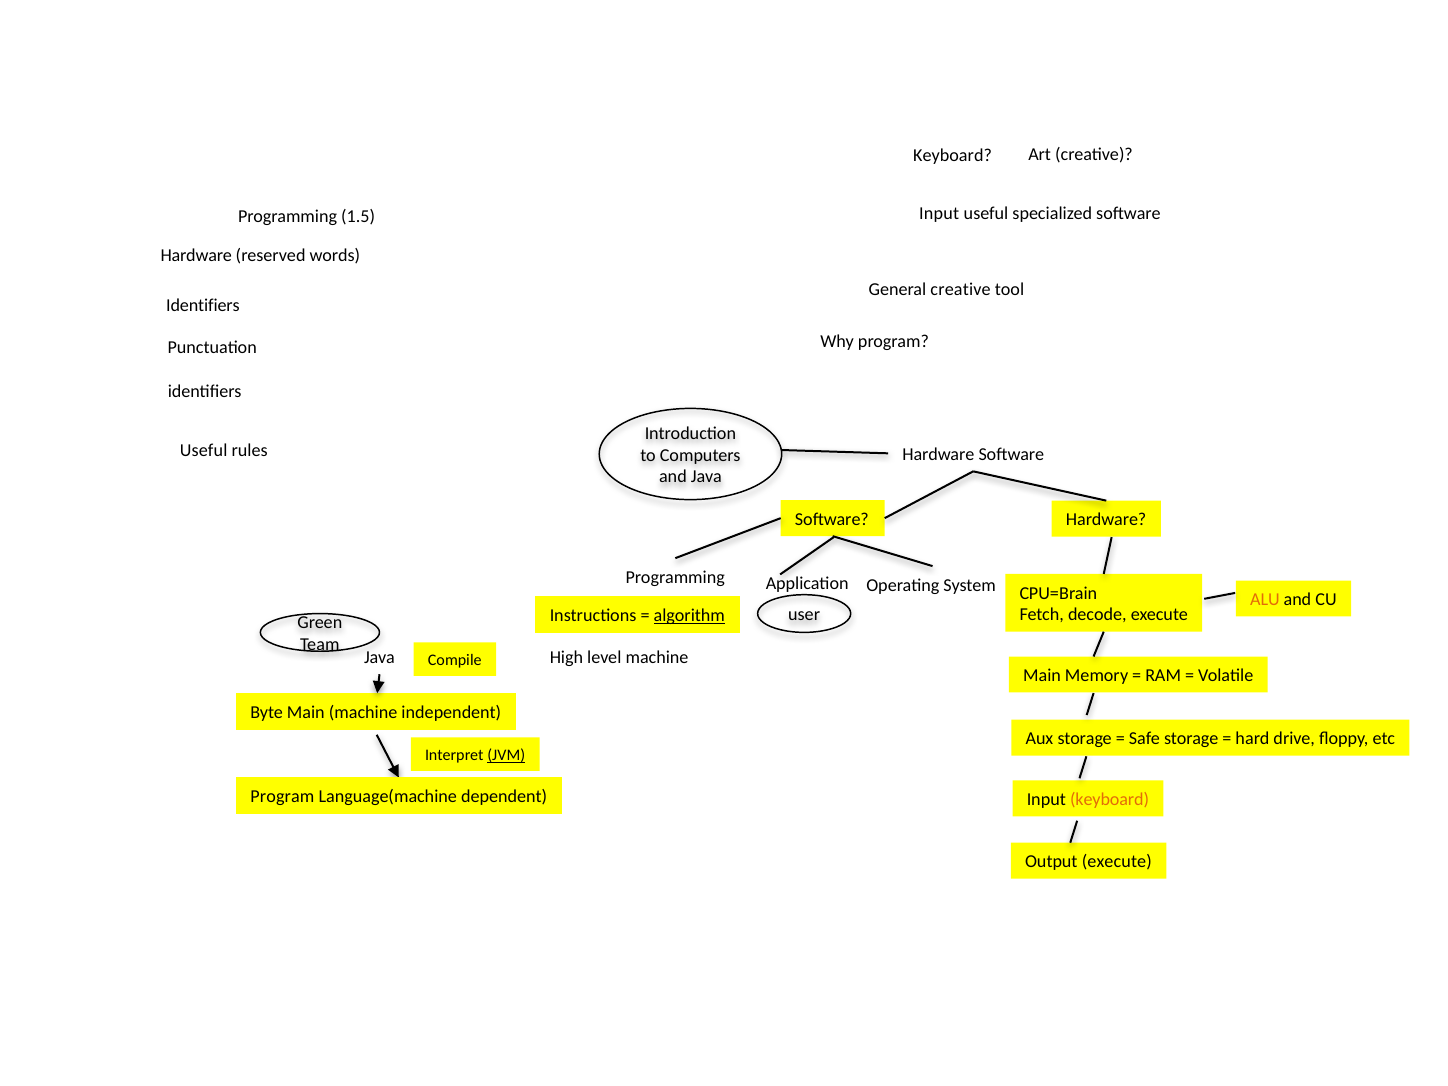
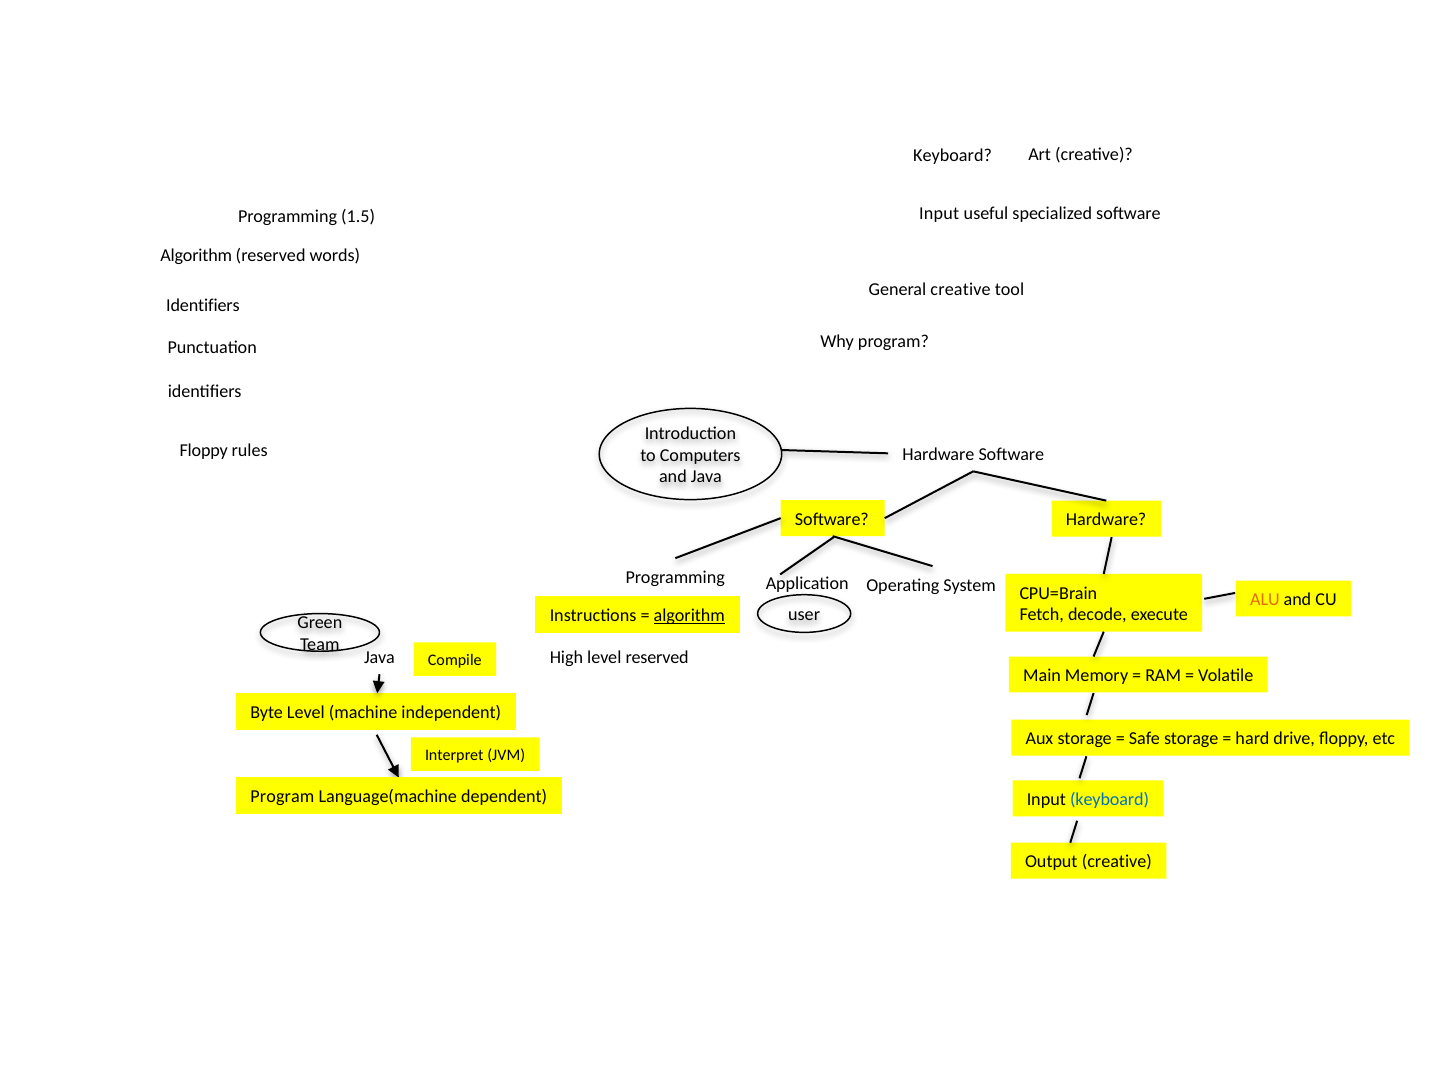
Hardware: Hardware -> Algorithm (196, 256)
Useful: Useful -> Floppy (204, 451)
level machine: machine -> reserved (657, 657)
Byte Main: Main -> Level (306, 712)
JVM underline: present -> none (506, 755)
keyboard colour: orange -> blue (1110, 800)
Output execute: execute -> creative (1117, 862)
